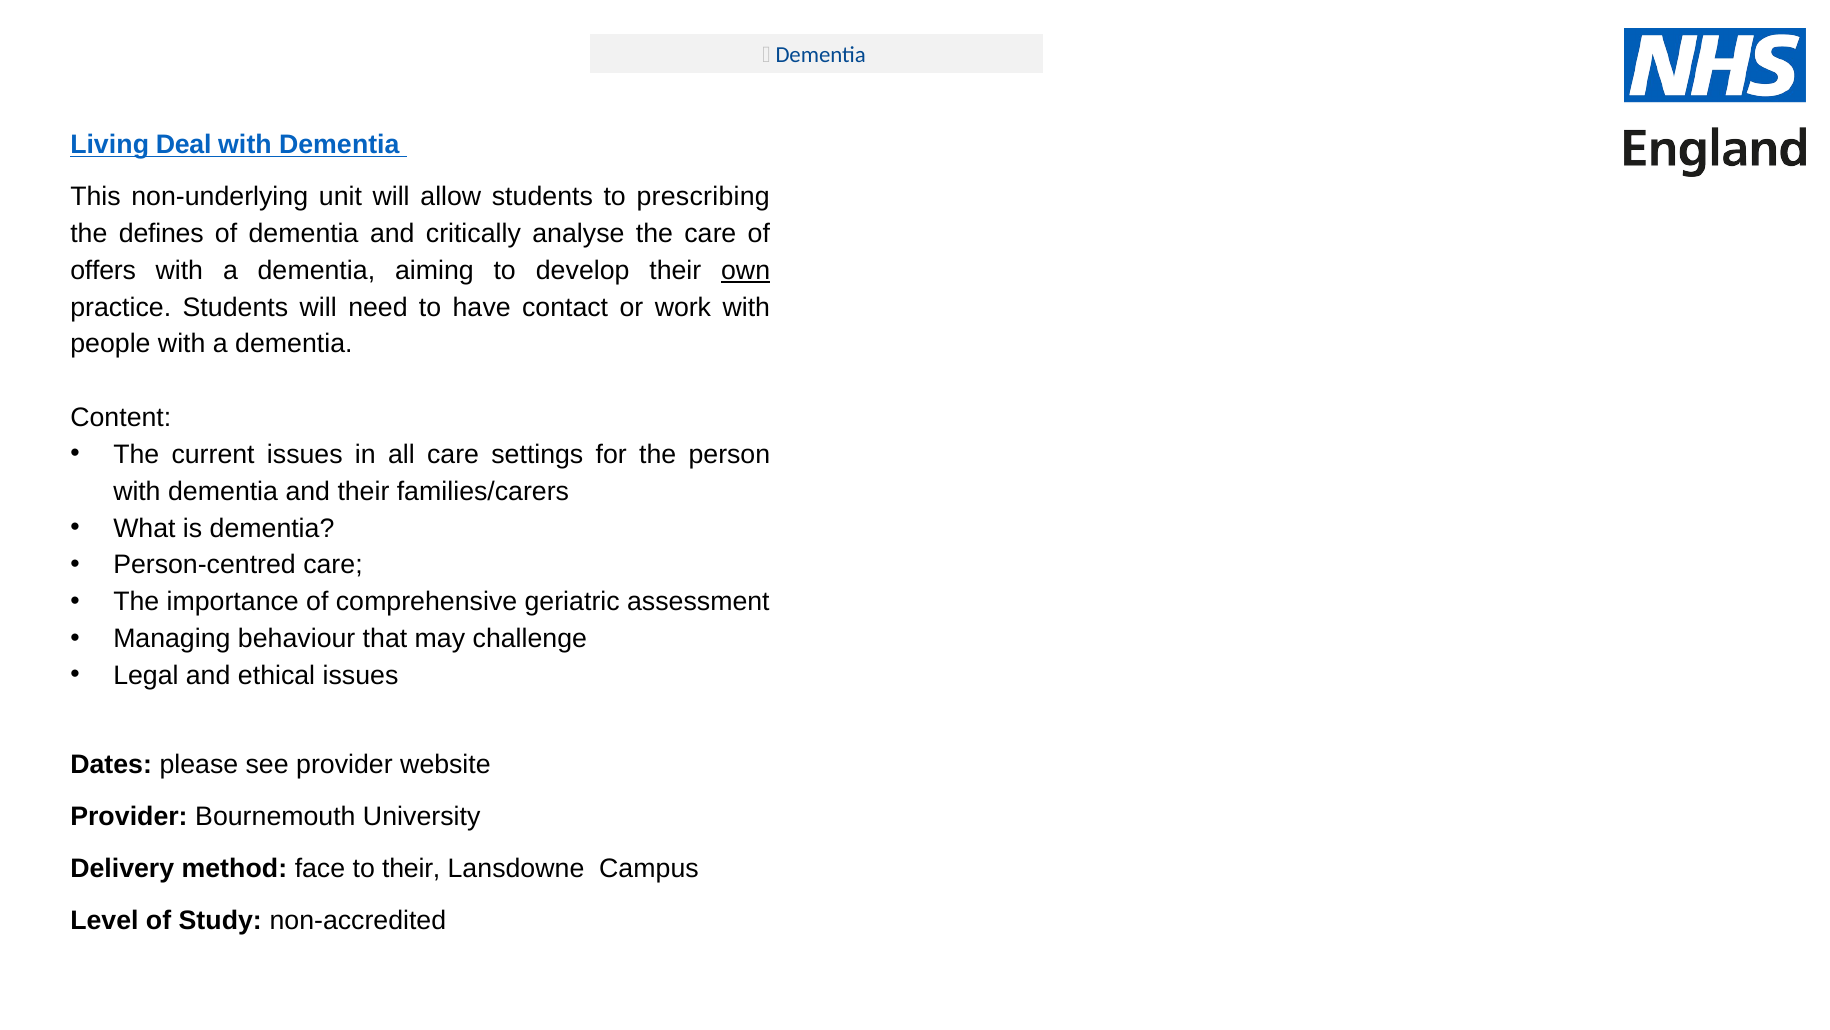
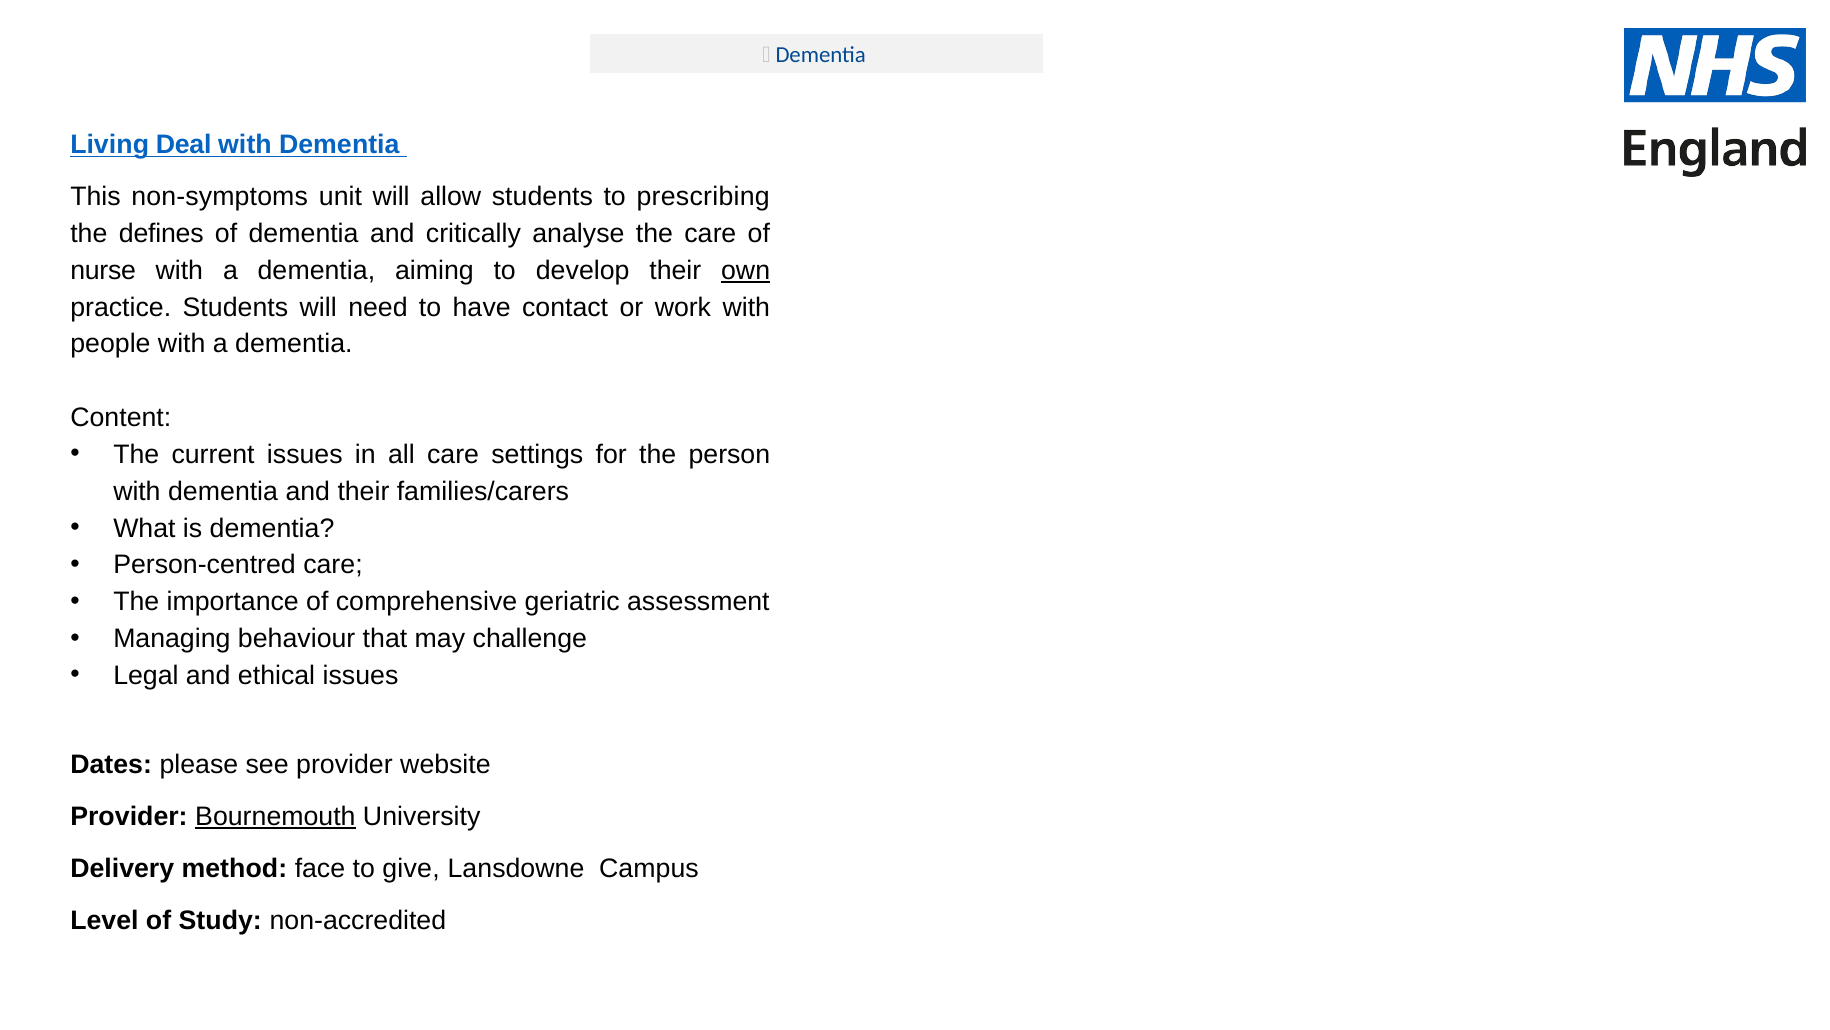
non-underlying: non-underlying -> non-symptoms (220, 197)
offers: offers -> nurse (103, 270)
Bournemouth underline: none -> present (275, 816)
to their: their -> give (411, 868)
